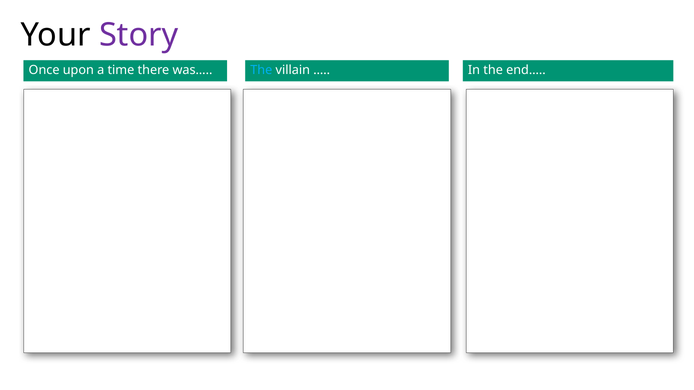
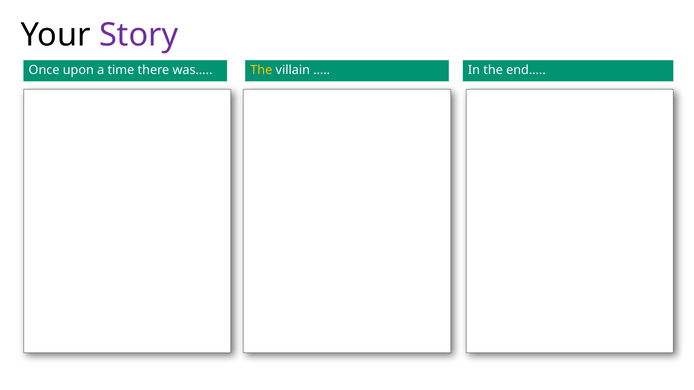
The colour: light blue -> yellow (261, 70)
